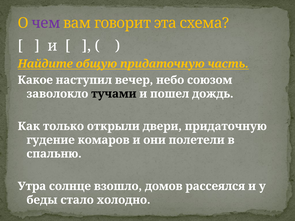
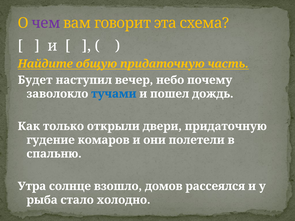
Какое: Какое -> Будет (35, 80)
союзом: союзом -> почему (210, 80)
тучами colour: black -> blue (114, 94)
беды: беды -> рыба (42, 200)
